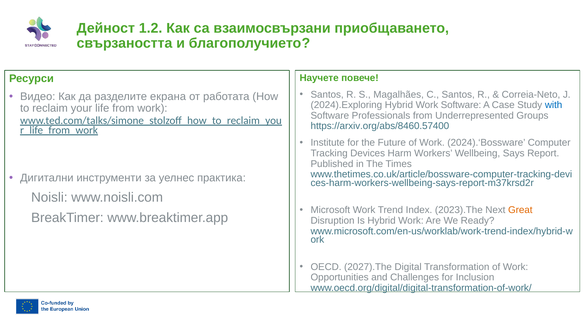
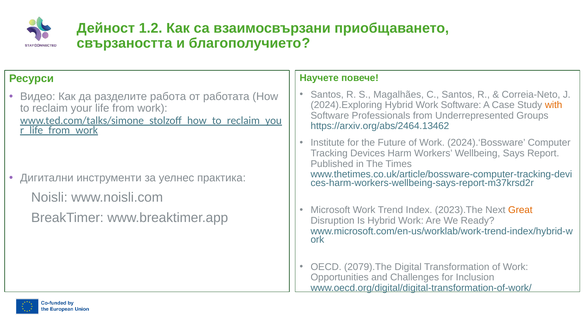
екрана: екрана -> работа (168, 97)
with colour: blue -> orange (554, 105)
https://arxiv.org/abs/8460.57400: https://arxiv.org/abs/8460.57400 -> https://arxiv.org/abs/2464.13462 (380, 126)
2027).The: 2027).The -> 2079).The (368, 267)
